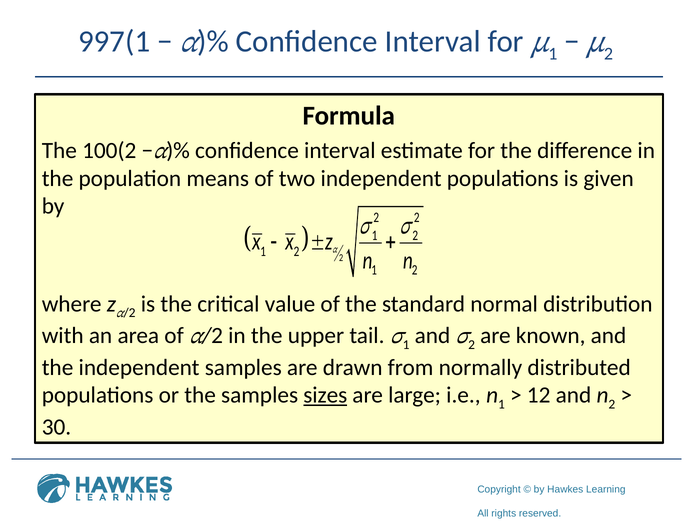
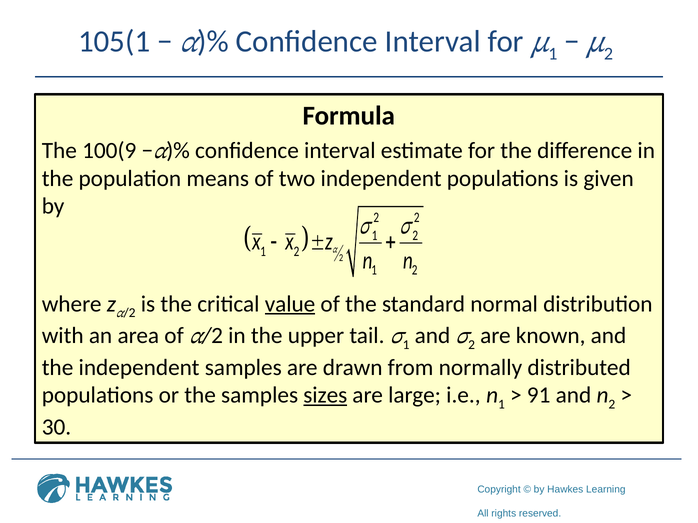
997(1: 997(1 -> 105(1 (114, 42)
100(2: 100(2 -> 100(9 (109, 151)
value underline: none -> present (290, 304)
12: 12 -> 91 (539, 396)
